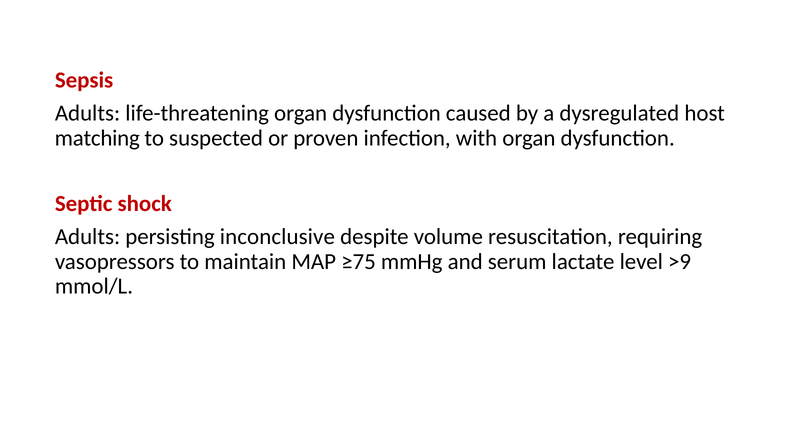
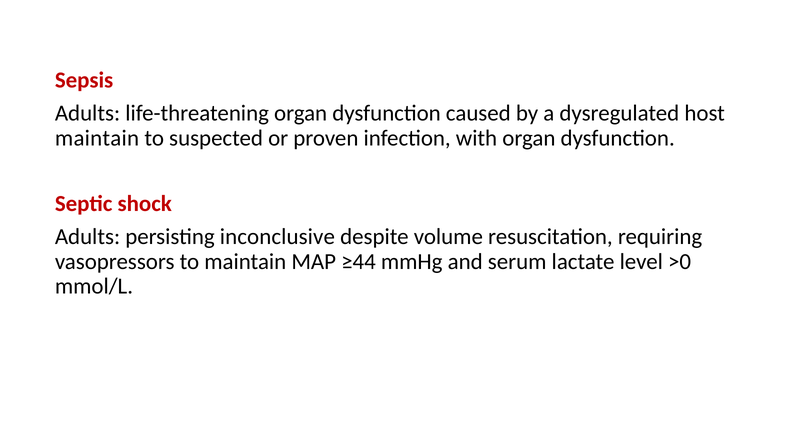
matching: matching -> maintain (97, 138)
≥75: ≥75 -> ≥44 (358, 262)
>9: >9 -> >0 (680, 262)
